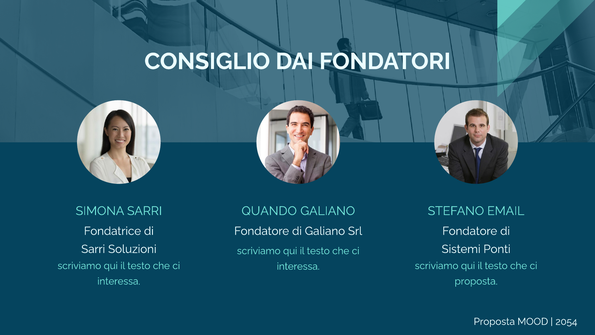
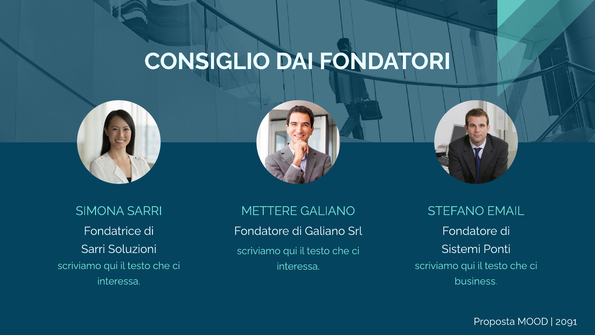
QUANDO: QUANDO -> METTERE (269, 211)
proposta: proposta -> business (476, 281)
2054: 2054 -> 2091 (566, 321)
